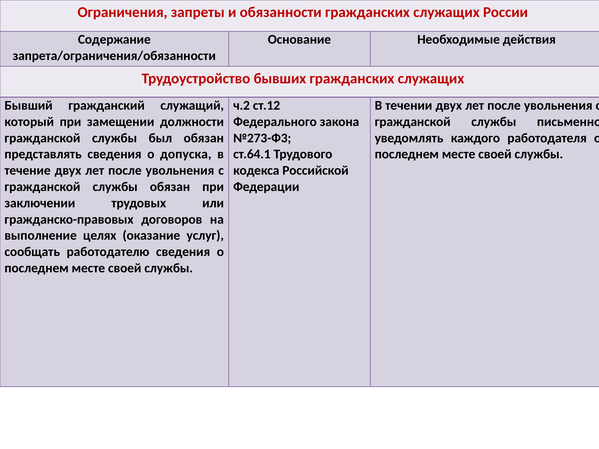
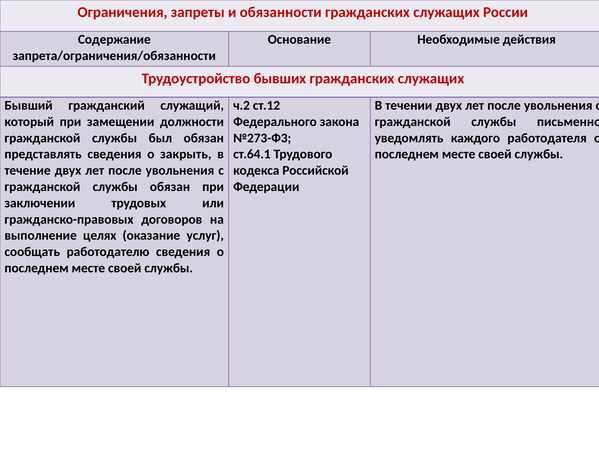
допуска: допуска -> закрыть (186, 154)
